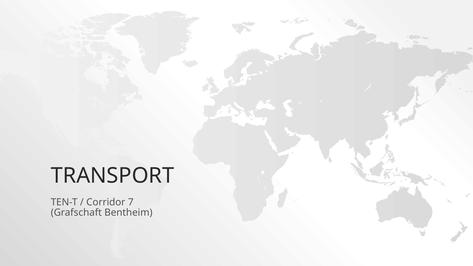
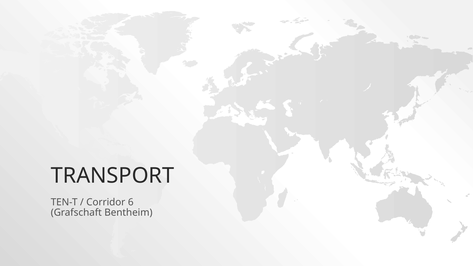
7: 7 -> 6 (131, 202)
